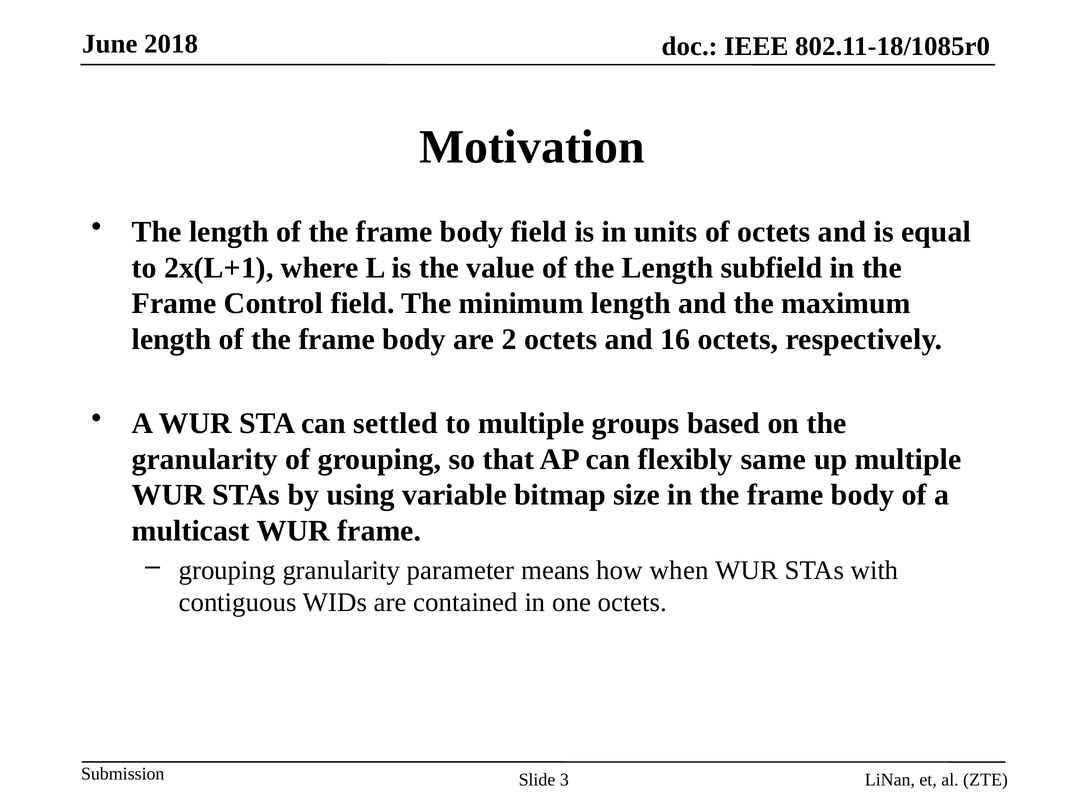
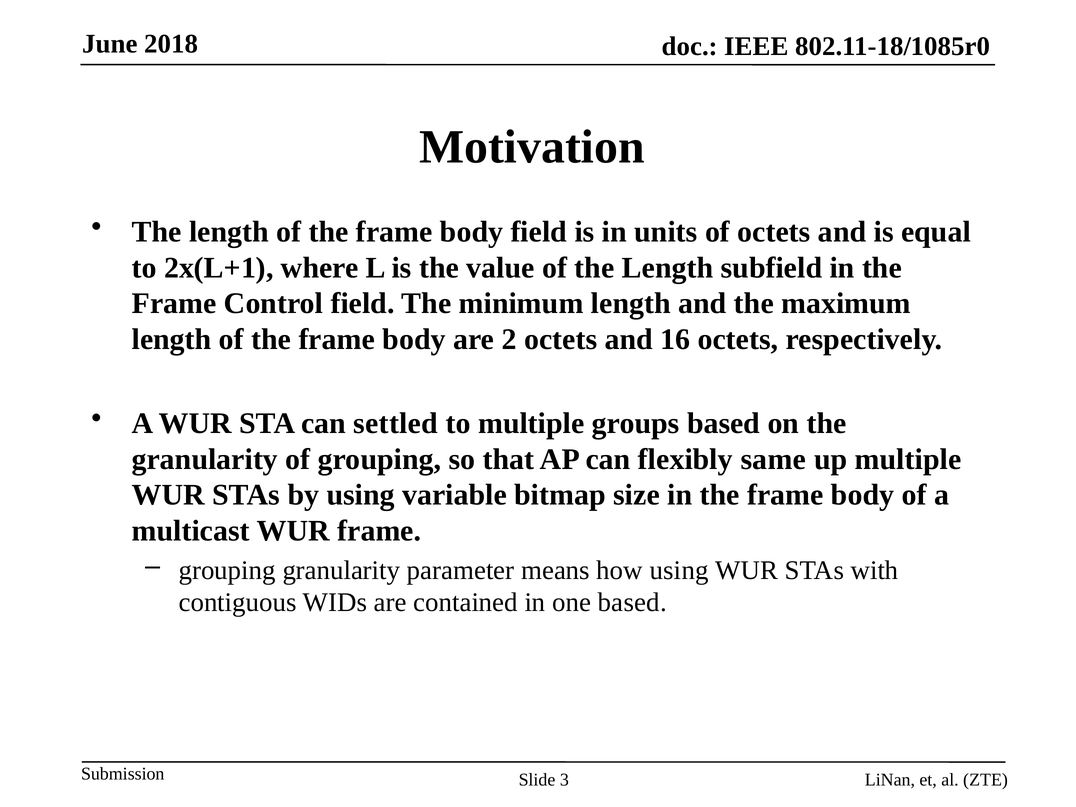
how when: when -> using (679, 570)
one octets: octets -> based (632, 603)
